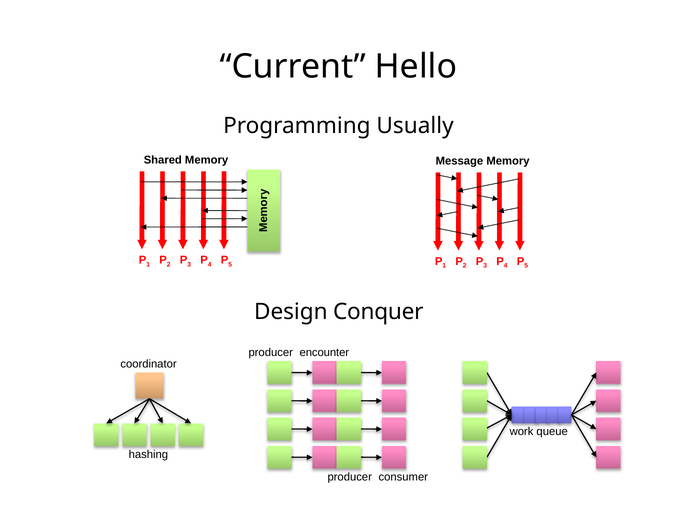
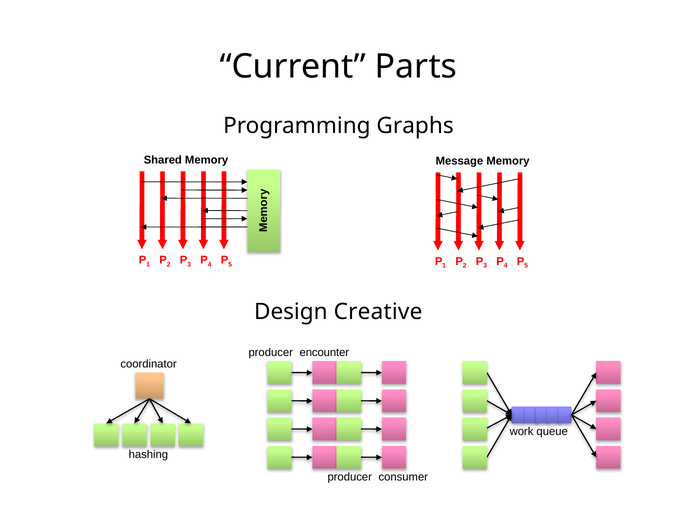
Hello: Hello -> Parts (416, 67)
Usually: Usually -> Graphs (415, 126)
Conquer: Conquer -> Creative (378, 312)
